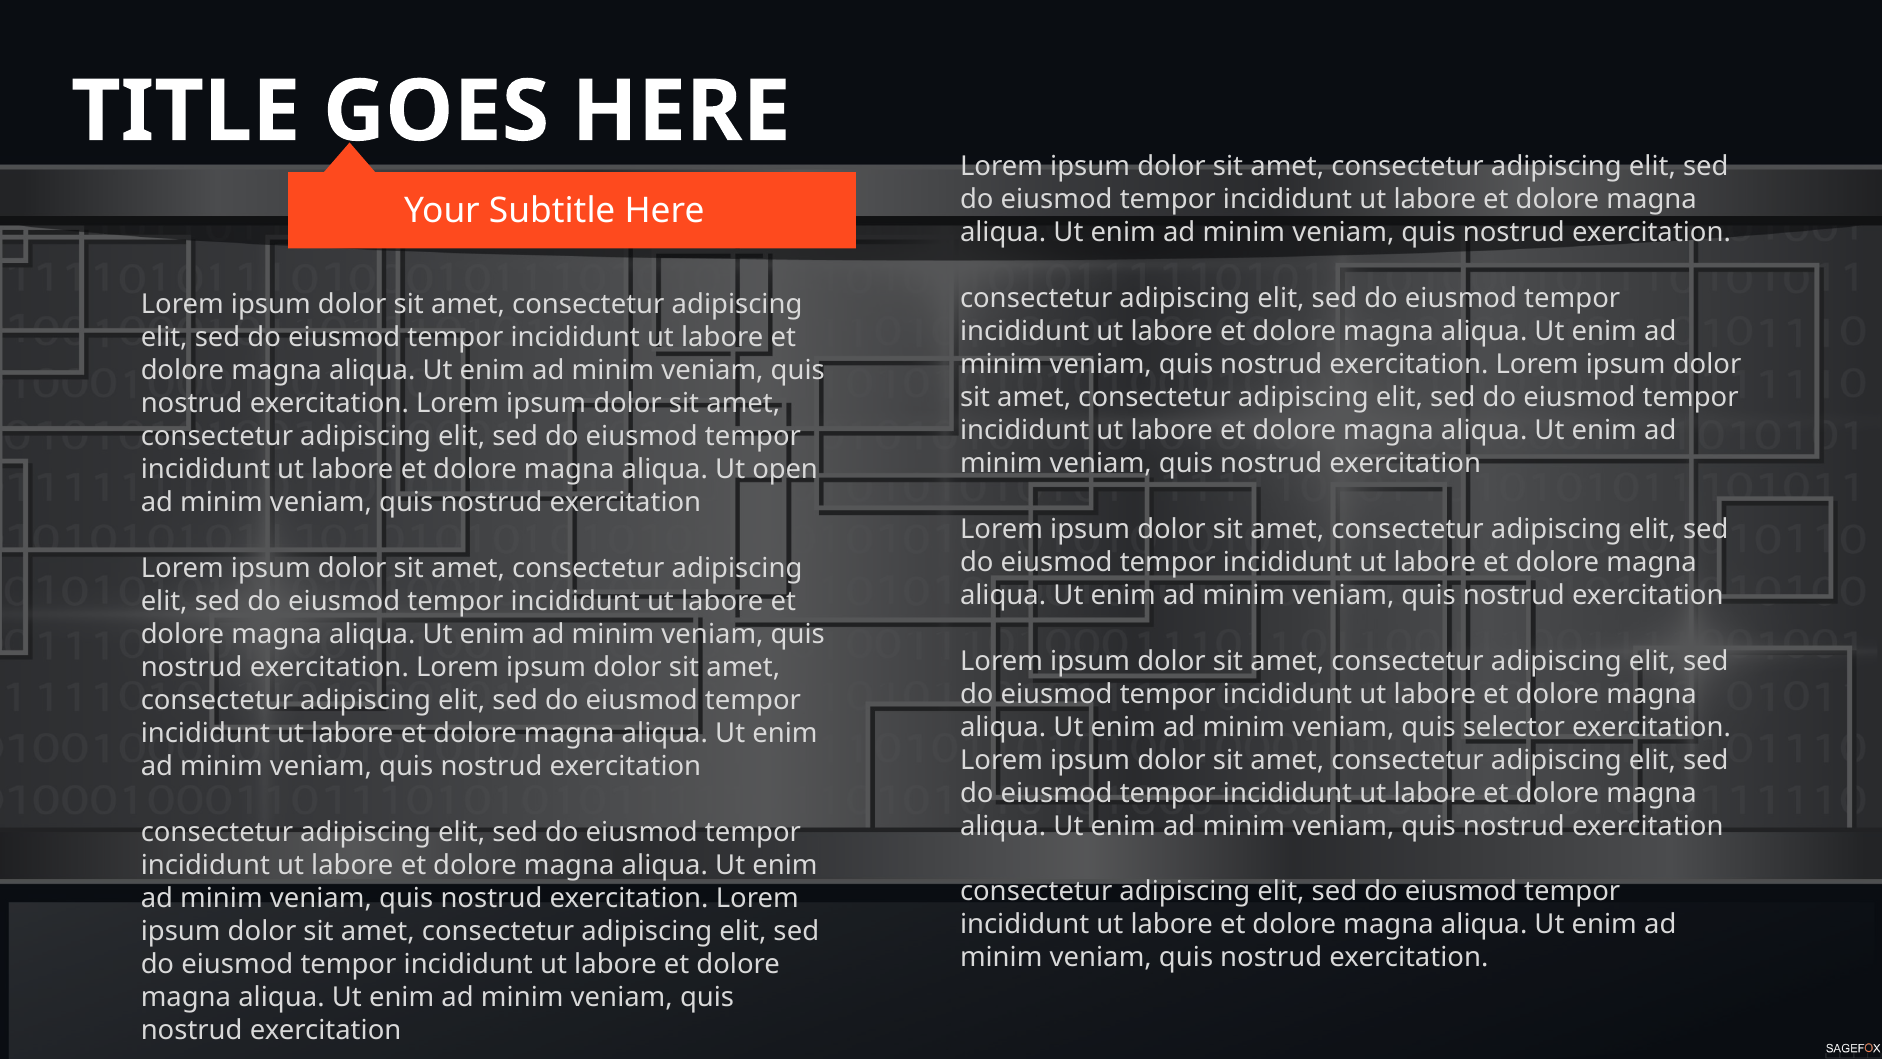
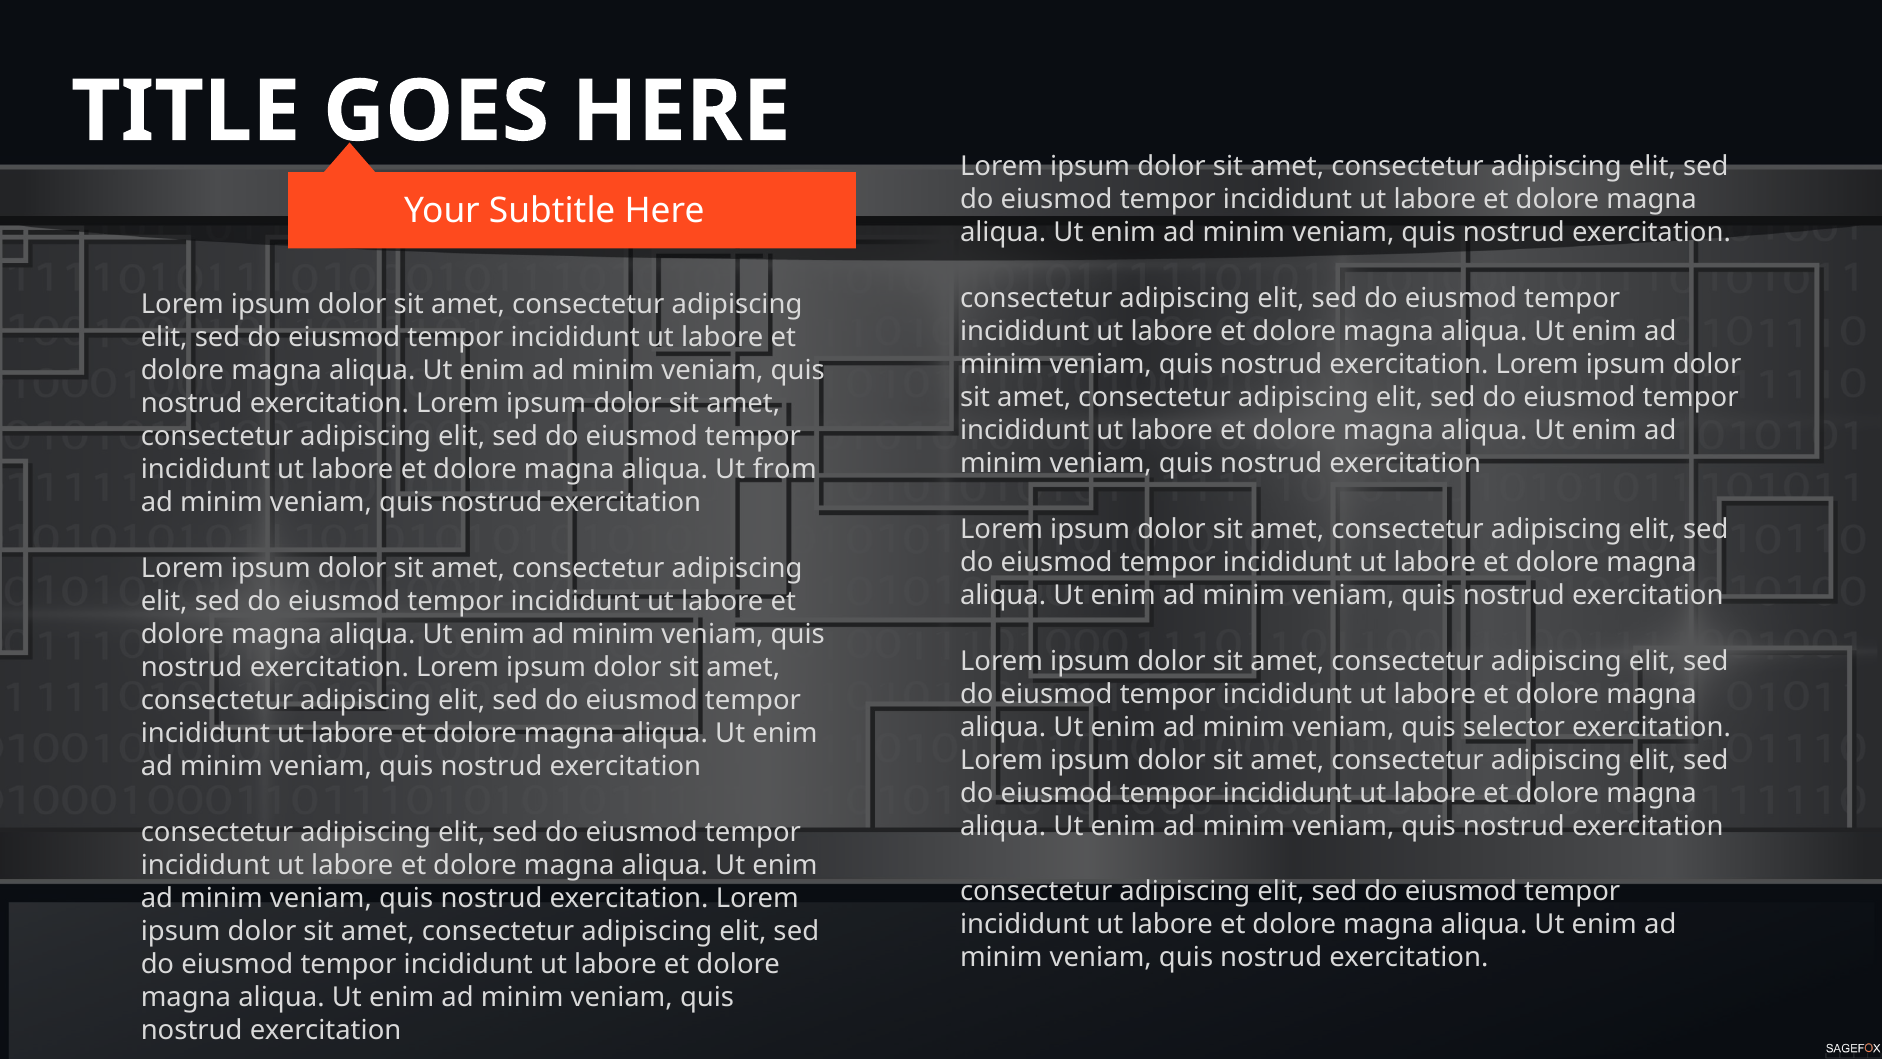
open: open -> from (785, 469)
